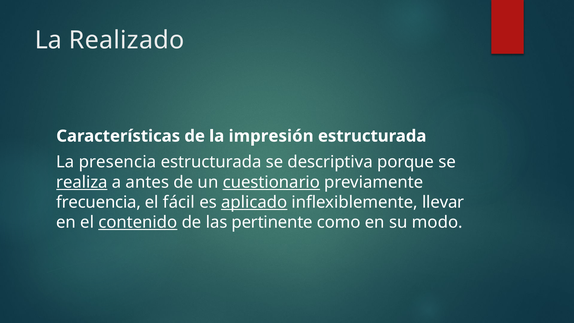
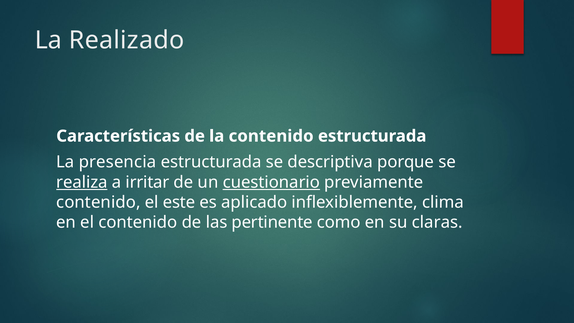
la impresión: impresión -> contenido (271, 136)
antes: antes -> irritar (147, 182)
frecuencia: frecuencia -> contenido (98, 202)
fácil: fácil -> este (179, 202)
aplicado underline: present -> none (254, 202)
llevar: llevar -> clima (443, 202)
contenido underline: present -> none (138, 222)
modo: modo -> claras (437, 222)
